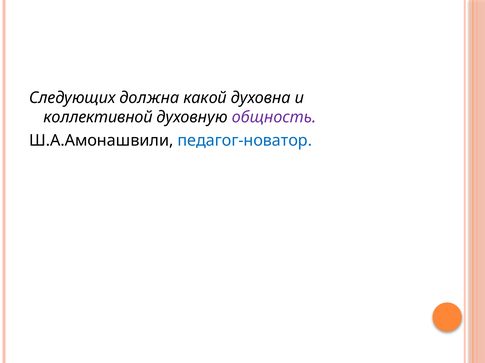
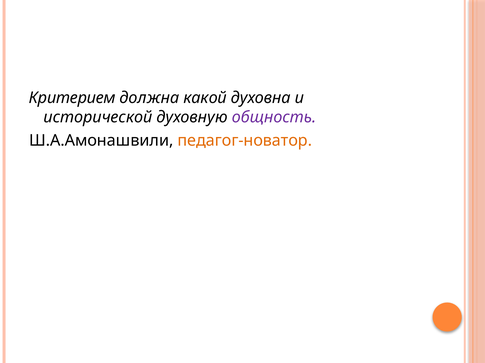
Следующих: Следующих -> Критерием (72, 98)
коллективной: коллективной -> исторической (98, 117)
педагог-новатор colour: blue -> orange (245, 141)
